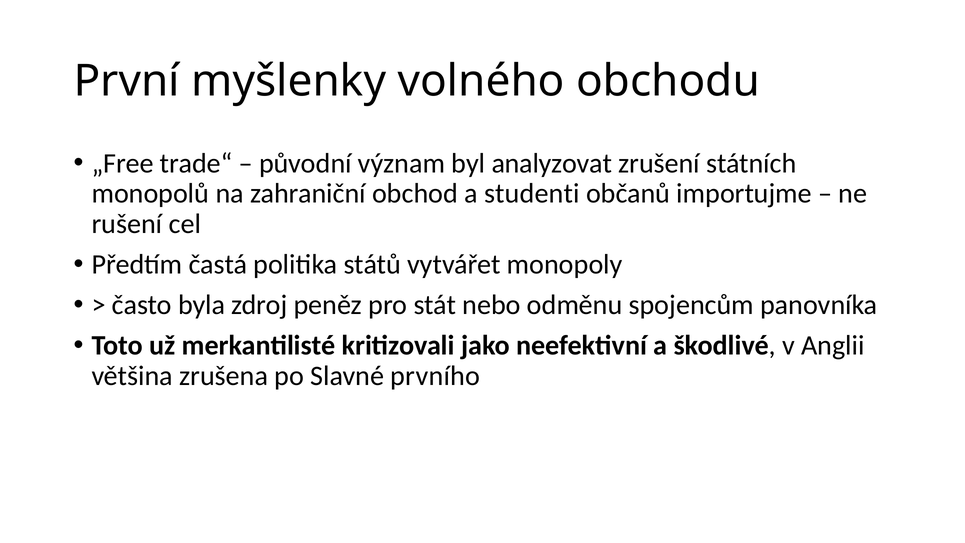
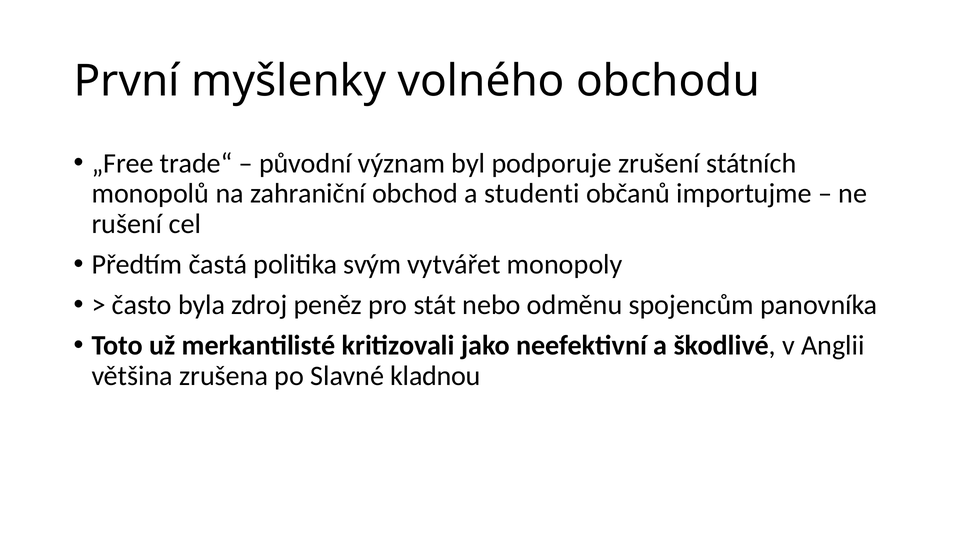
analyzovat: analyzovat -> podporuje (552, 163)
států: států -> svým (372, 264)
prvního: prvního -> kladnou (436, 376)
